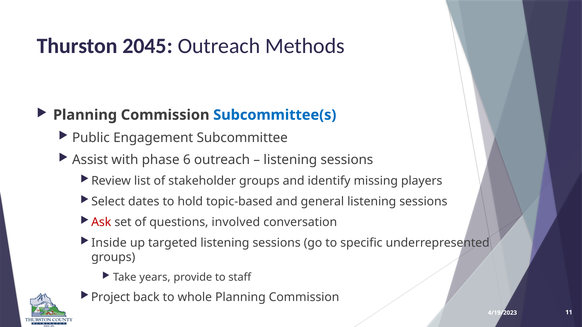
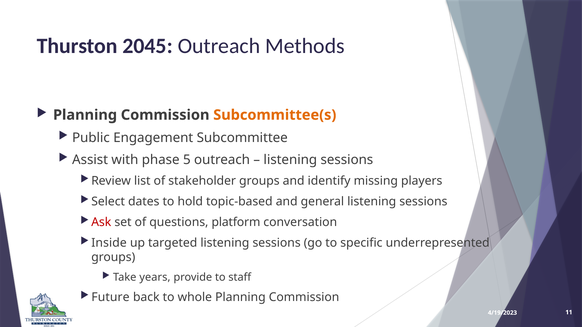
Subcommittee(s colour: blue -> orange (275, 115)
6: 6 -> 5 (187, 160)
involved: involved -> platform (236, 222)
Project: Project -> Future (110, 297)
